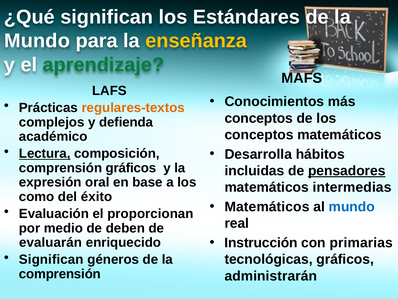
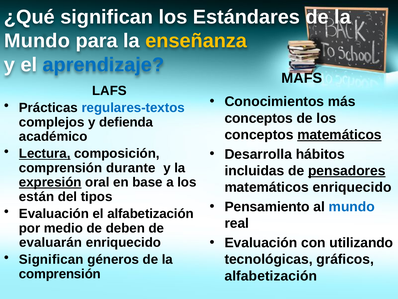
aprendizaje colour: green -> blue (103, 65)
regulares-textos colour: orange -> blue (133, 108)
matemáticos underline: none -> present (339, 135)
comprensión gráficos: gráficos -> durante (131, 168)
expresión underline: none -> present (50, 182)
matemáticos intermedias: intermedias -> enriquecido (352, 187)
como: como -> están (37, 196)
éxito: éxito -> tipos (97, 196)
Matemáticos: Matemáticos -> Pensamiento (267, 206)
el proporcionan: proporcionan -> alfabetización (150, 213)
Instrucción: Instrucción -> Evaluación (261, 242)
primarias: primarias -> utilizando (361, 242)
administrarán: administrarán -> alfabetización (271, 275)
